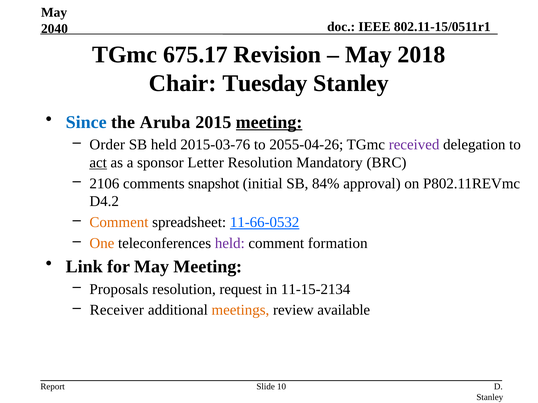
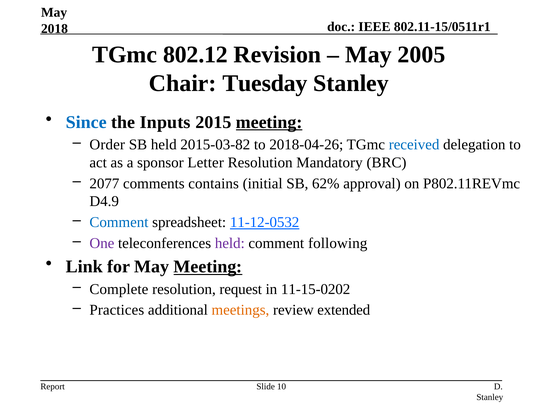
2040: 2040 -> 2018 (54, 29)
675.17: 675.17 -> 802.12 (196, 55)
2018: 2018 -> 2005 (422, 55)
the Aruba: Aruba -> Inputs (165, 122)
2015-03-76: 2015-03-76 -> 2015-03-82 (215, 145)
2055-04-26: 2055-04-26 -> 2018-04-26 (306, 145)
received colour: purple -> blue (414, 145)
act underline: present -> none (98, 163)
2106: 2106 -> 2077 (104, 184)
snapshot: snapshot -> contains (214, 184)
84%: 84% -> 62% (326, 184)
D4.2: D4.2 -> D4.9 (104, 202)
Comment colour: orange -> blue (119, 223)
11-66-0532: 11-66-0532 -> 11-12-0532 (265, 223)
One colour: orange -> purple (102, 243)
formation: formation -> following (338, 243)
Meeting underline: none -> present (208, 267)
Proposals: Proposals -> Complete (119, 290)
11-15-2134: 11-15-2134 -> 11-15-0202 (316, 290)
Receiver: Receiver -> Practices (117, 310)
available: available -> extended (344, 310)
